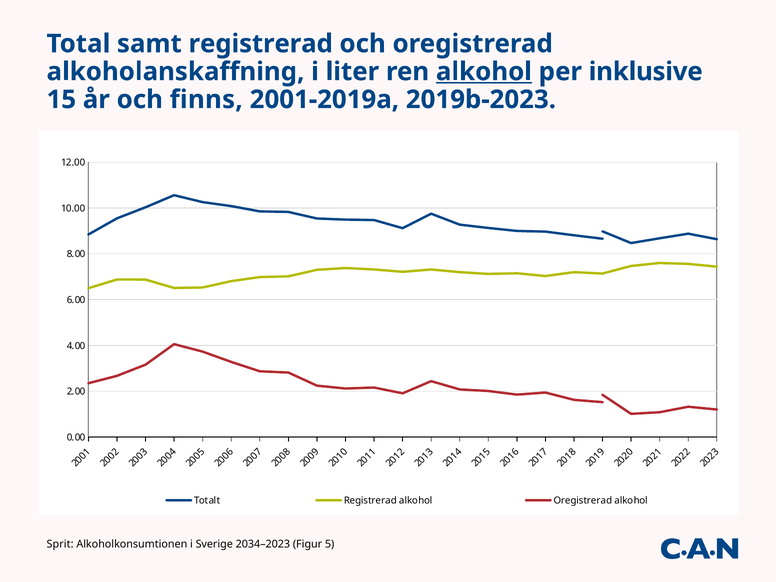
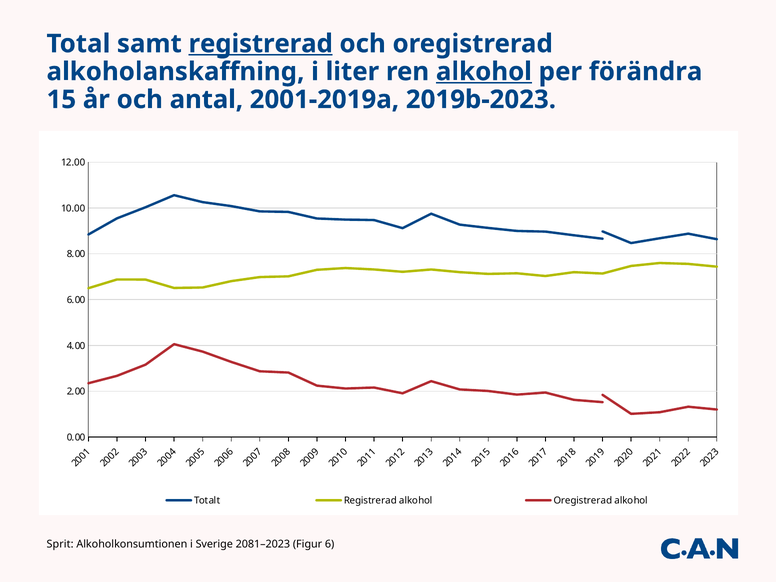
registrerad underline: none -> present (261, 44)
inklusive: inklusive -> förändra (646, 72)
finns: finns -> antal (206, 100)
2034–2023: 2034–2023 -> 2081–2023 (263, 544)
Figur 5: 5 -> 6 (330, 544)
